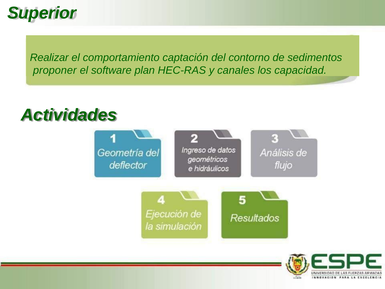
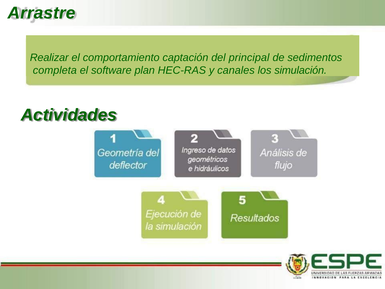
Superior: Superior -> Arrastre (42, 13)
contorno: contorno -> principal (249, 57)
proponer: proponer -> completa (55, 70)
capacidad: capacidad -> simulación (301, 70)
